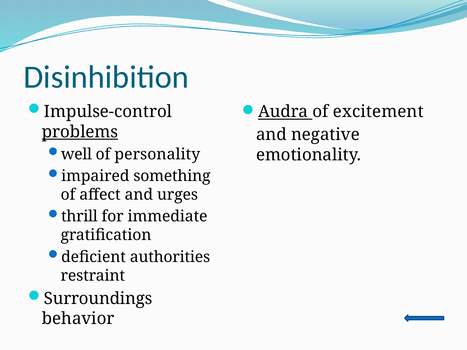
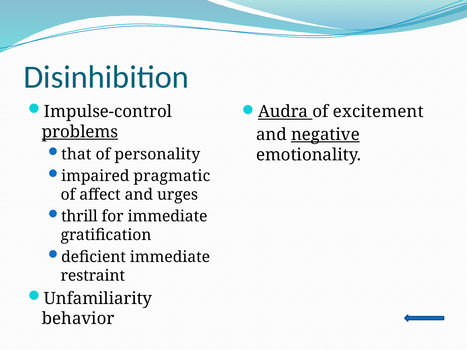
negative underline: none -> present (325, 135)
well: well -> that (76, 154)
something: something -> pragmatic (172, 176)
deficient authorities: authorities -> immediate (170, 257)
Surroundings: Surroundings -> Unfamiliarity (98, 299)
